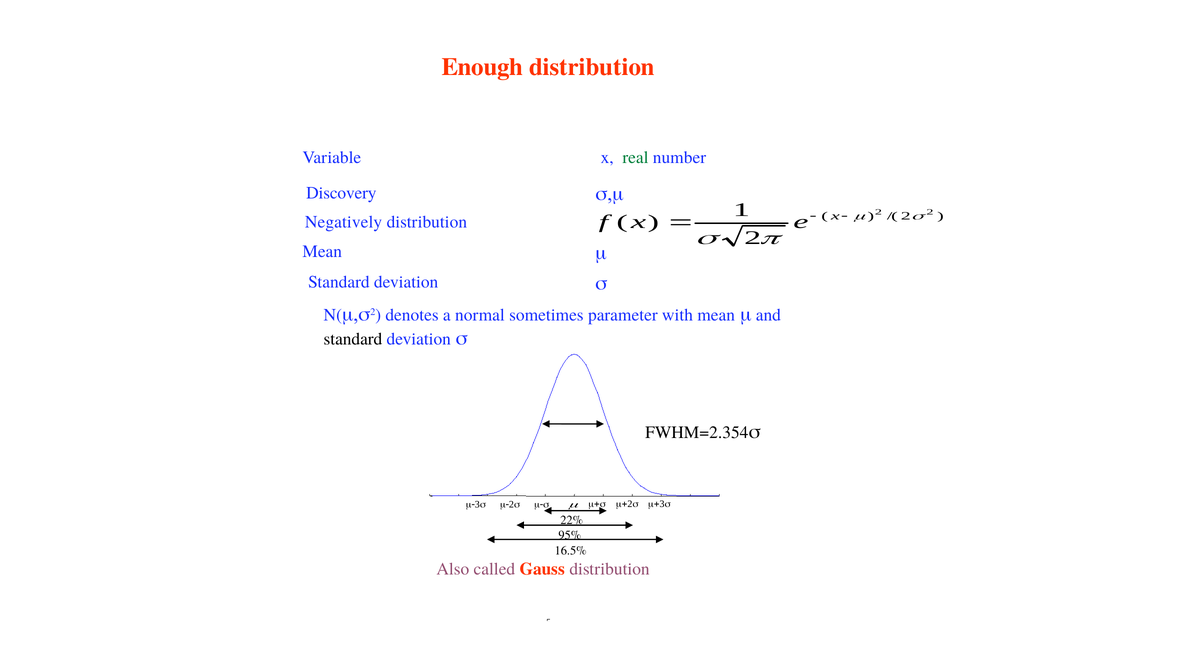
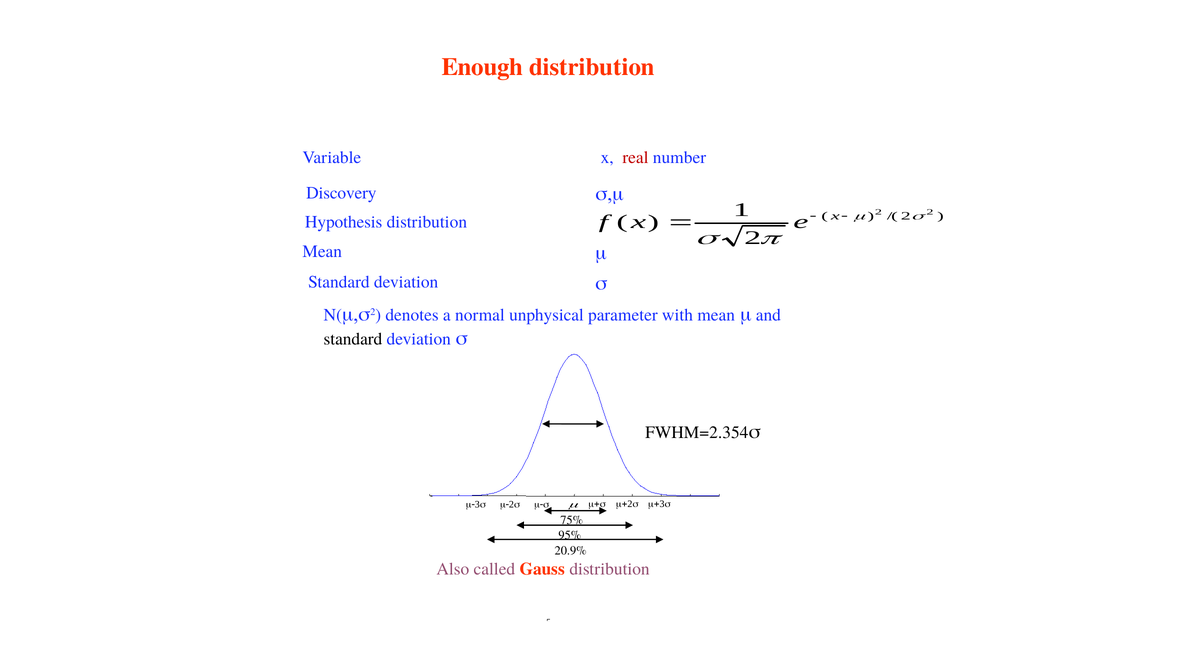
real colour: green -> red (635, 158)
Negatively: Negatively -> Hypothesis (344, 222)
sometimes: sometimes -> unphysical (546, 315)
22%: 22% -> 75% (572, 520)
16.5%: 16.5% -> 20.9% (571, 551)
